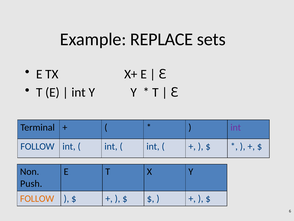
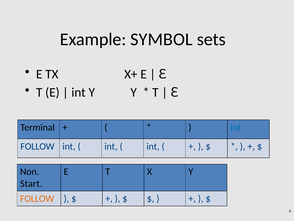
REPLACE: REPLACE -> SYMBOL (162, 39)
int colour: purple -> blue (236, 127)
Push: Push -> Start (31, 183)
